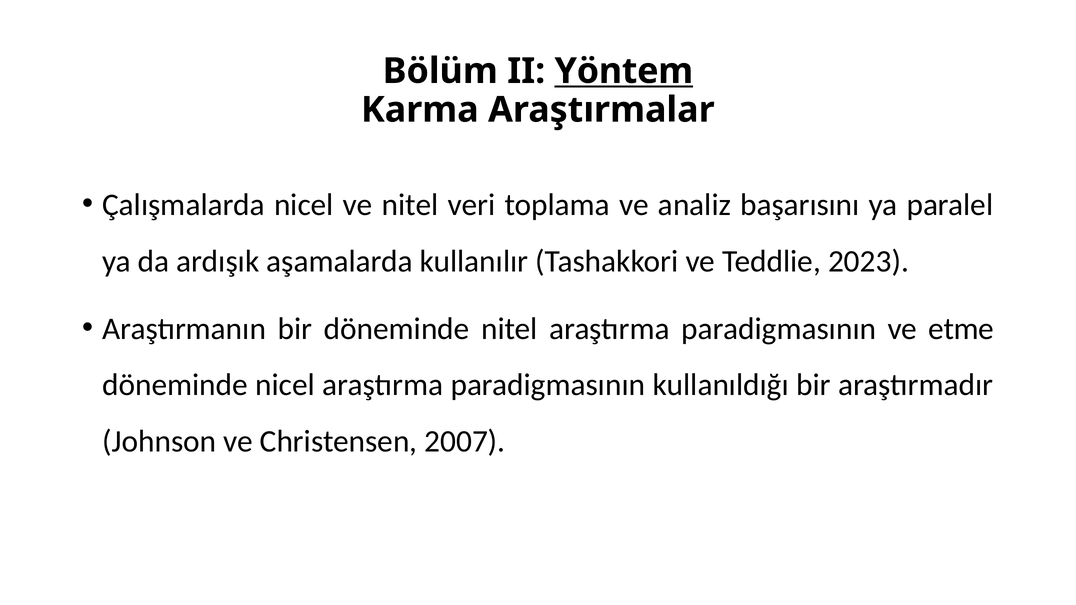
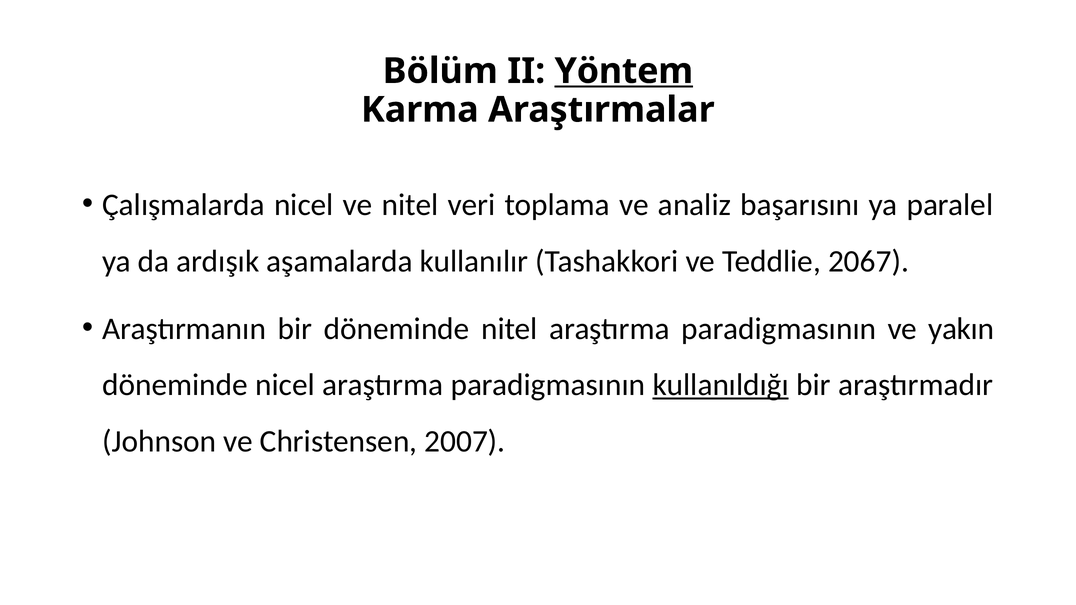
2023: 2023 -> 2067 (868, 261)
etme: etme -> yakın (961, 329)
kullanıldığı underline: none -> present (721, 385)
